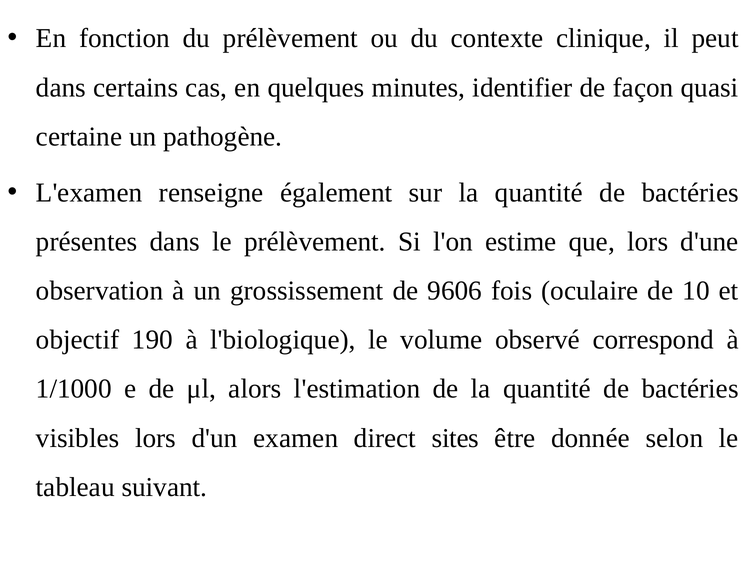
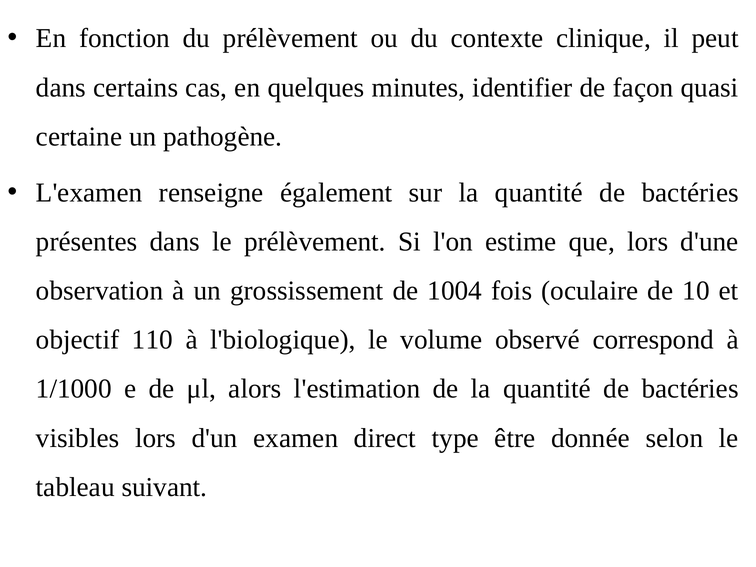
9606: 9606 -> 1004 (455, 291)
190: 190 -> 110 (152, 340)
sites: sites -> type (455, 438)
